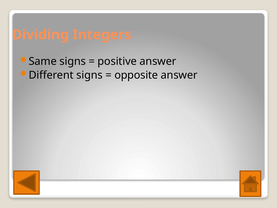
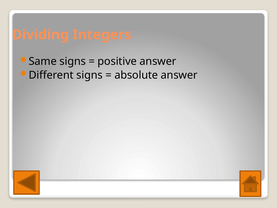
opposite: opposite -> absolute (136, 75)
